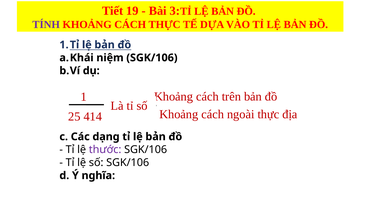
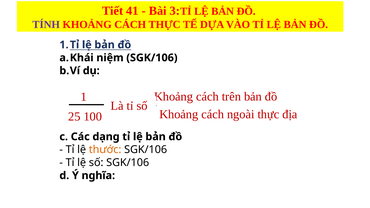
19: 19 -> 41 (132, 11)
414: 414 -> 100 (93, 117)
thước colour: purple -> orange (105, 150)
